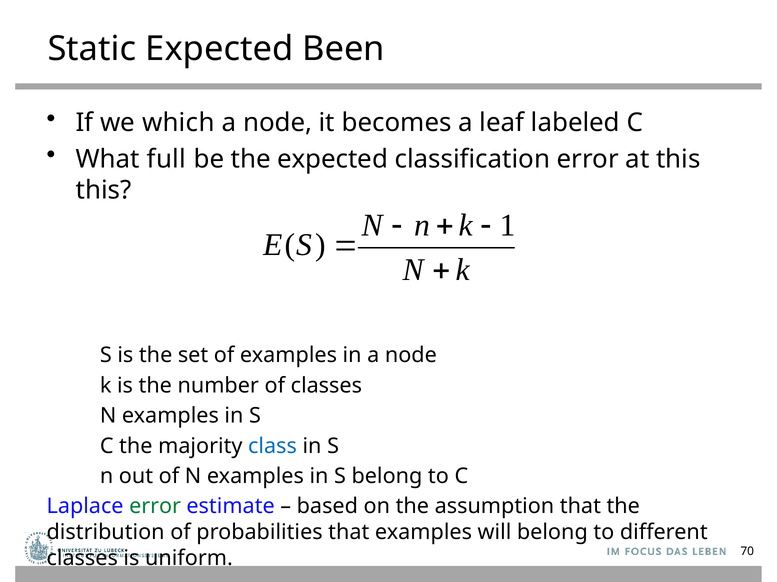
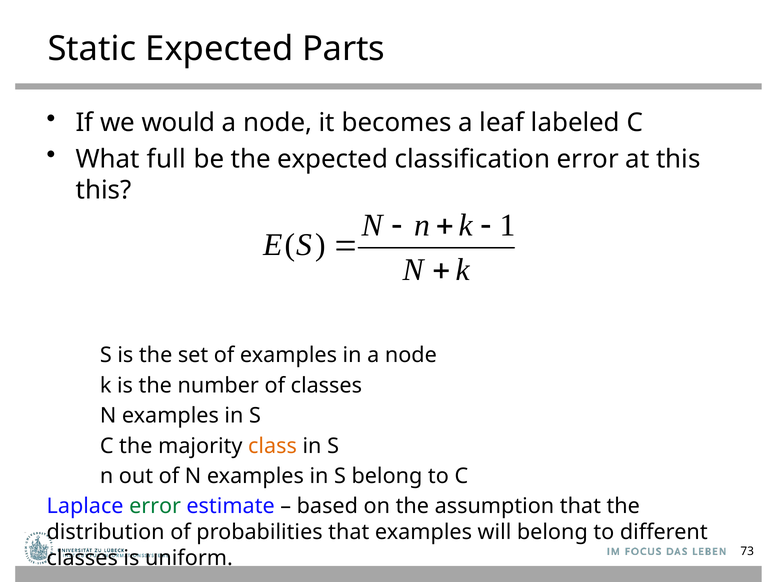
Been: Been -> Parts (344, 49)
which: which -> would (179, 123)
class colour: blue -> orange (272, 446)
70: 70 -> 73 (747, 552)
